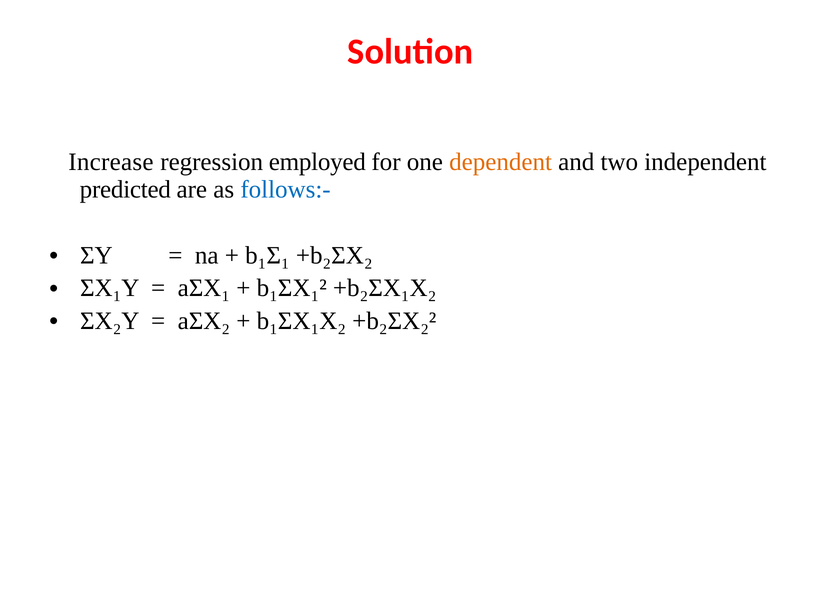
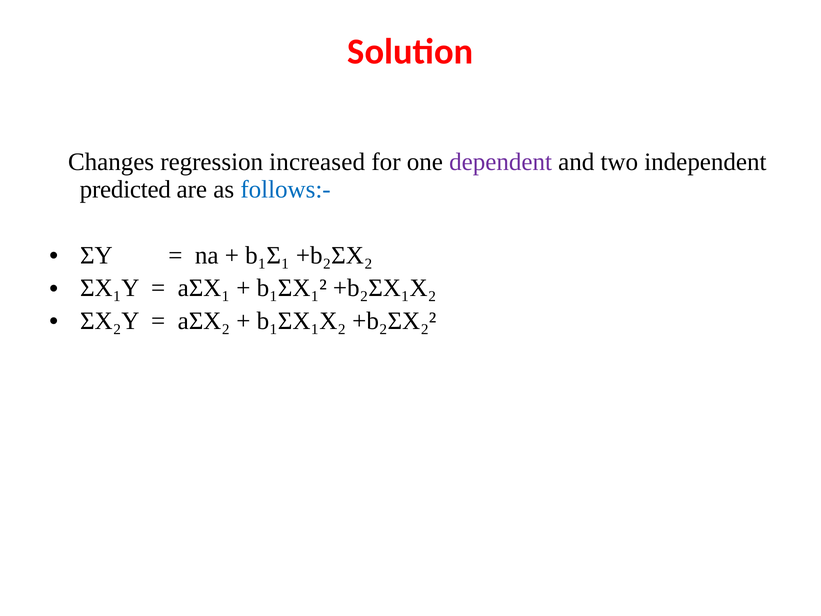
Increase: Increase -> Changes (111, 162)
employed: employed -> increased (317, 162)
dependent colour: orange -> purple (501, 162)
